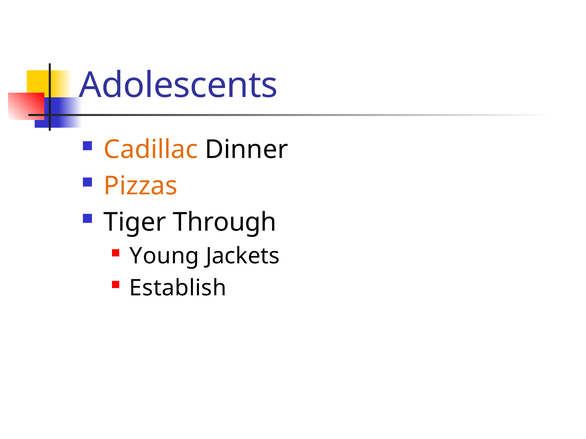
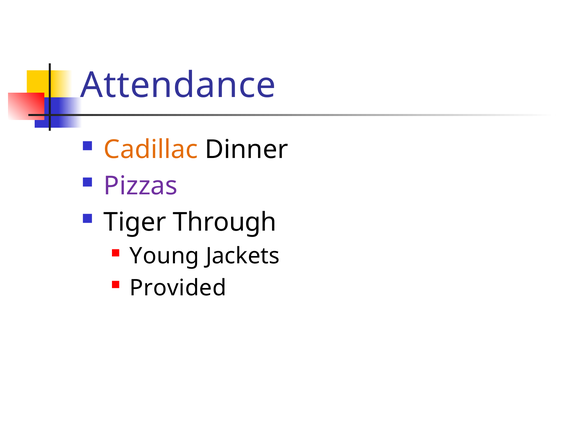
Adolescents: Adolescents -> Attendance (178, 85)
Pizzas colour: orange -> purple (141, 186)
Establish: Establish -> Provided (178, 288)
